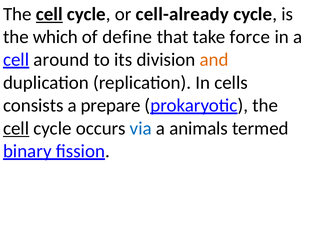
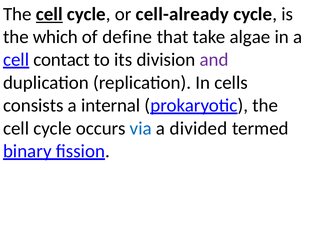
force: force -> algae (250, 37)
around: around -> contact (62, 60)
and colour: orange -> purple (214, 60)
prepare: prepare -> internal (111, 106)
cell underline: present -> none (16, 129)
animals: animals -> divided (198, 129)
